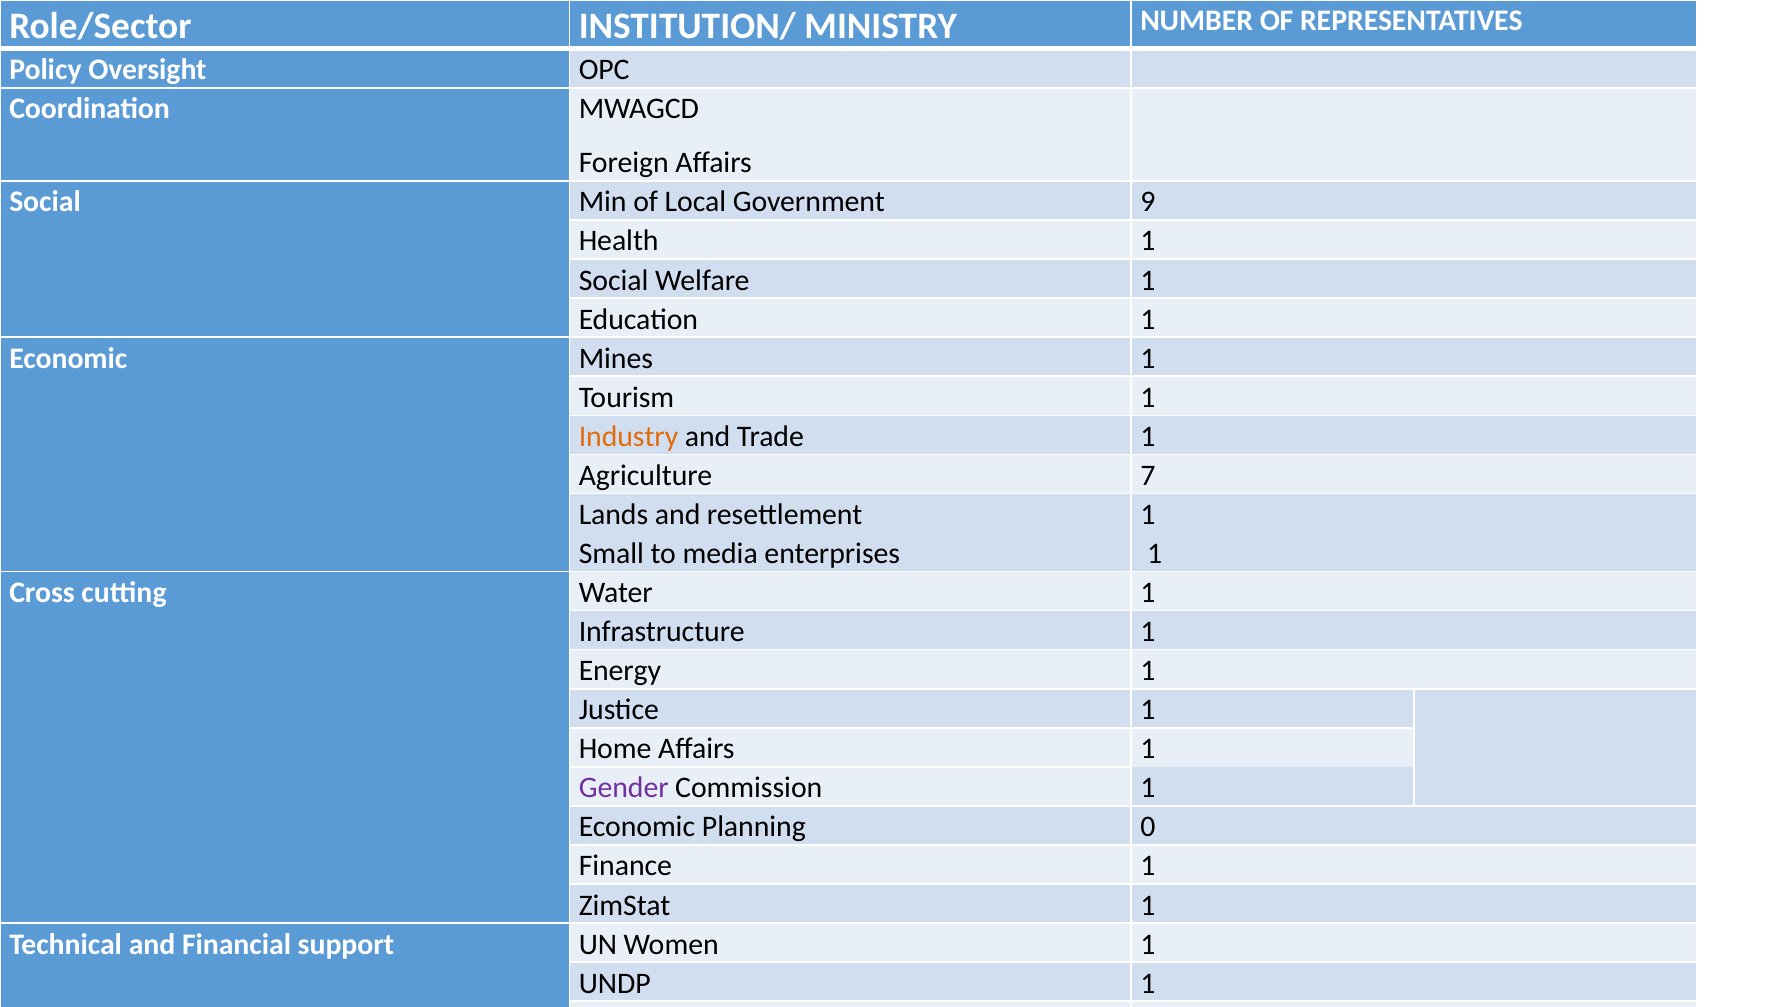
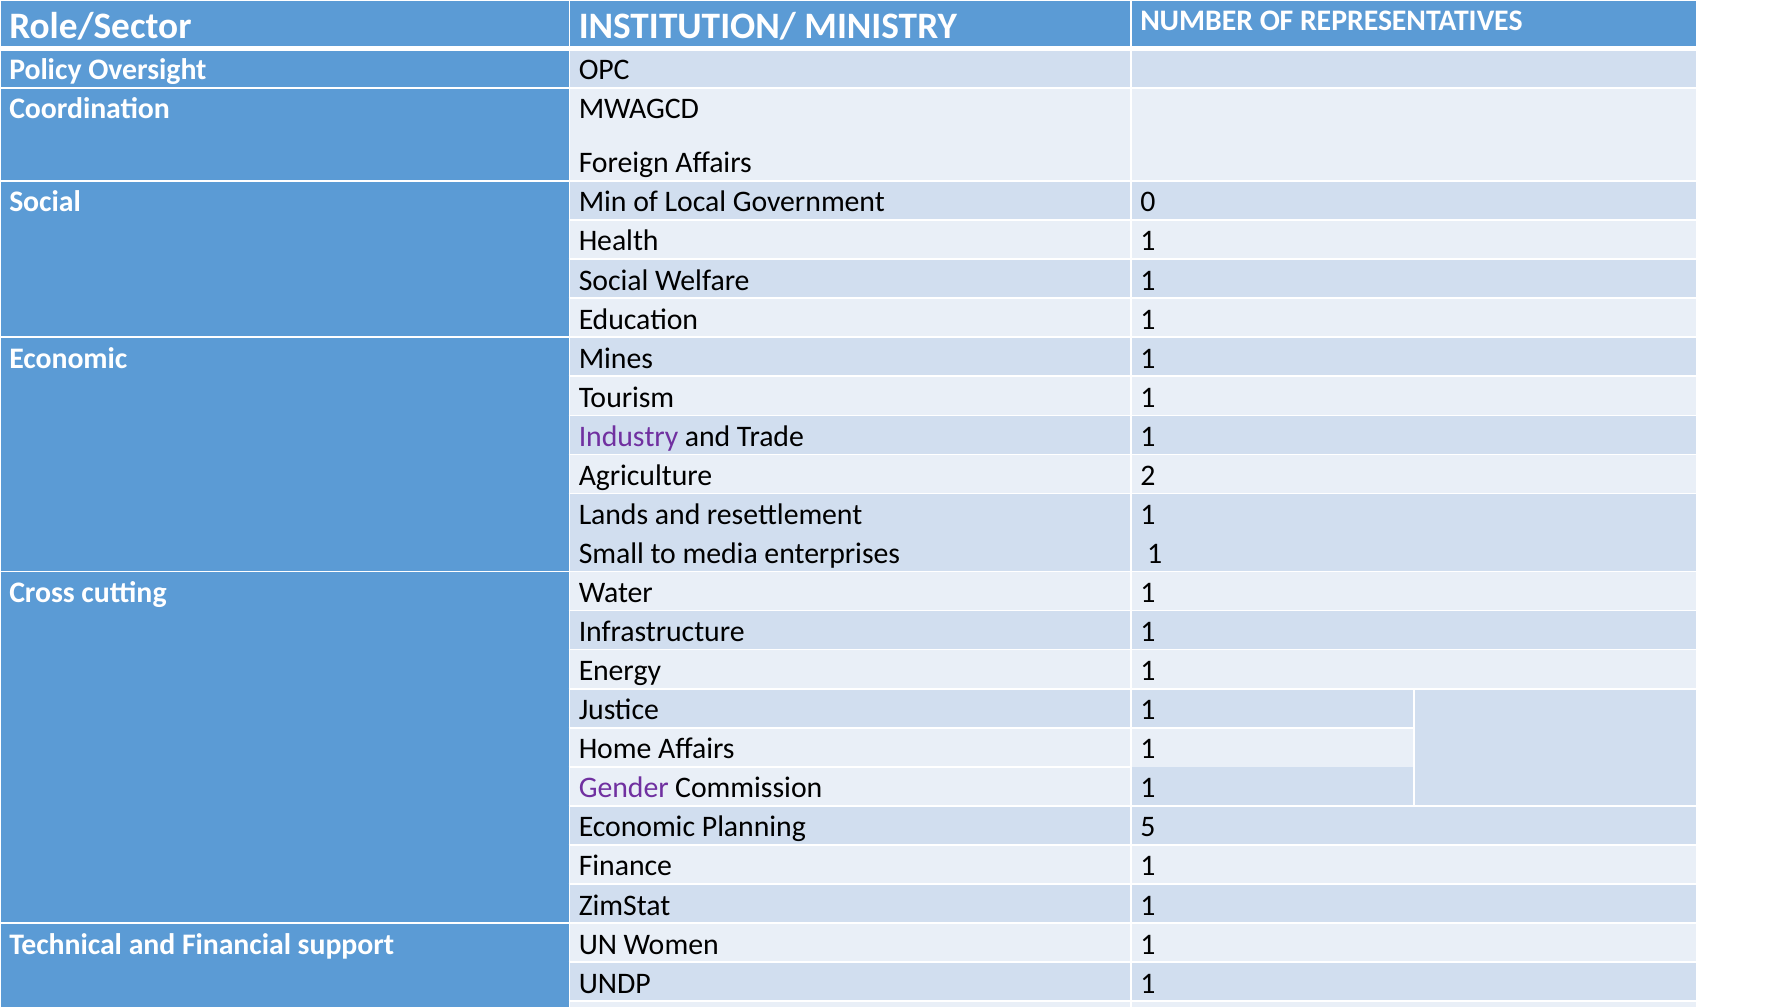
9: 9 -> 0 (1148, 202)
Industry colour: orange -> purple (629, 436)
7: 7 -> 2 (1148, 475)
0: 0 -> 5 (1148, 826)
